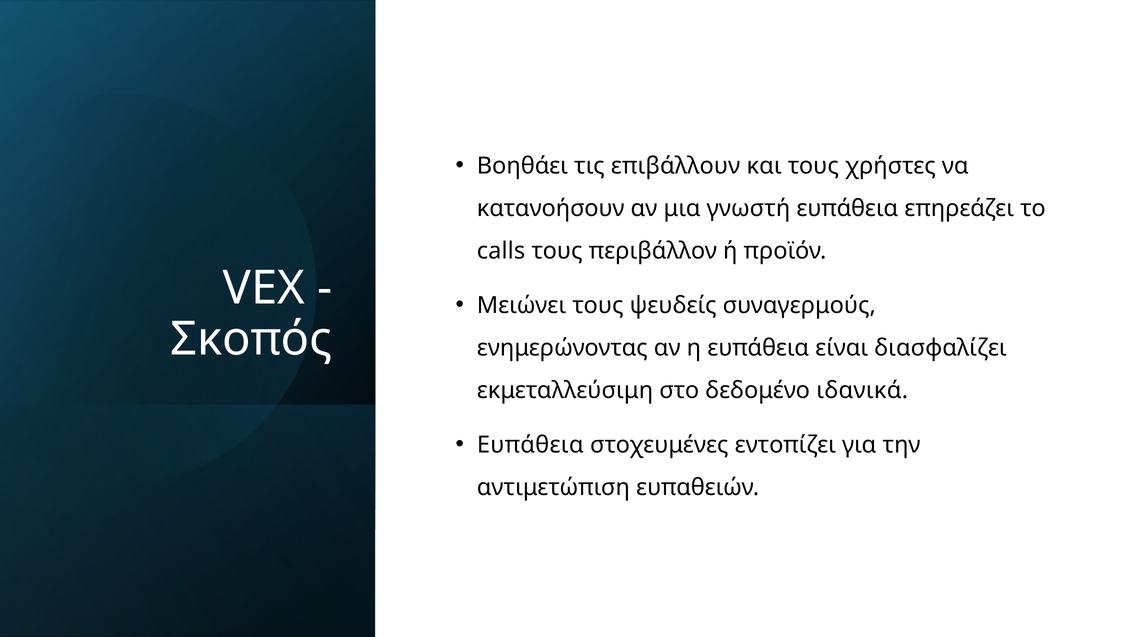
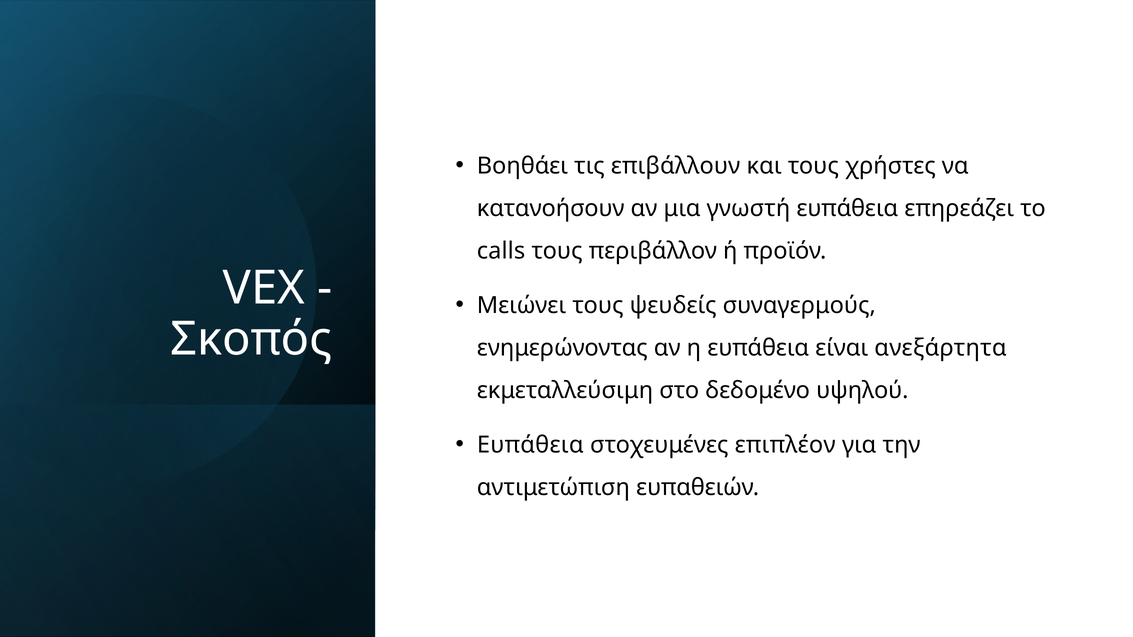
διασφαλίζει: διασφαλίζει -> ανεξάρτητα (940, 348)
ιδανικά: ιδανικά -> υψηλού (862, 391)
εντοπίζει: εντοπίζει -> επιπλέον (785, 445)
